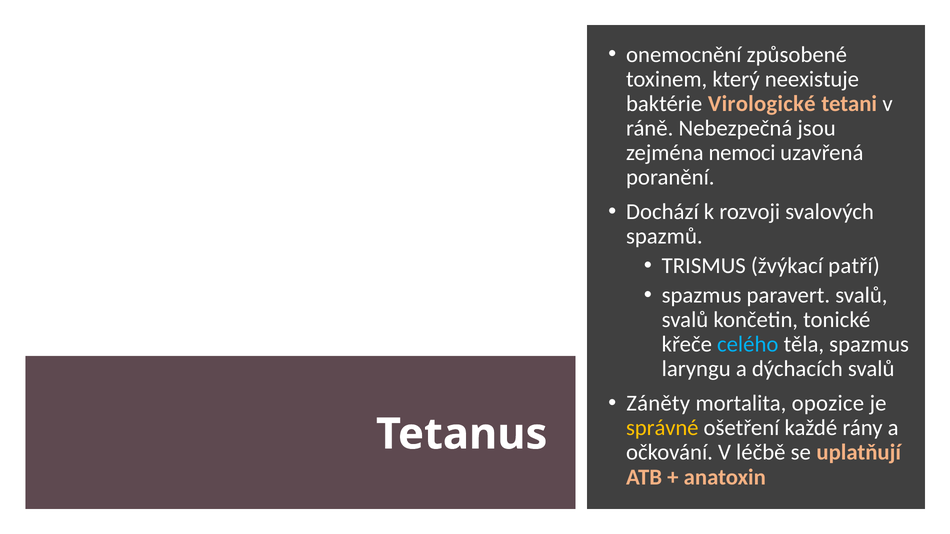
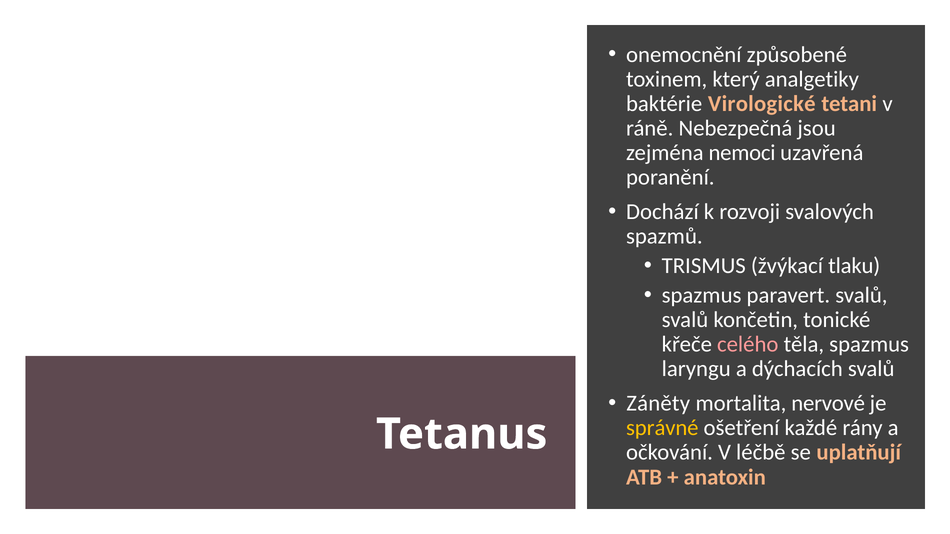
neexistuje: neexistuje -> analgetiky (812, 79)
patří: patří -> tlaku (854, 266)
celého colour: light blue -> pink (748, 345)
opozice: opozice -> nervové (828, 404)
